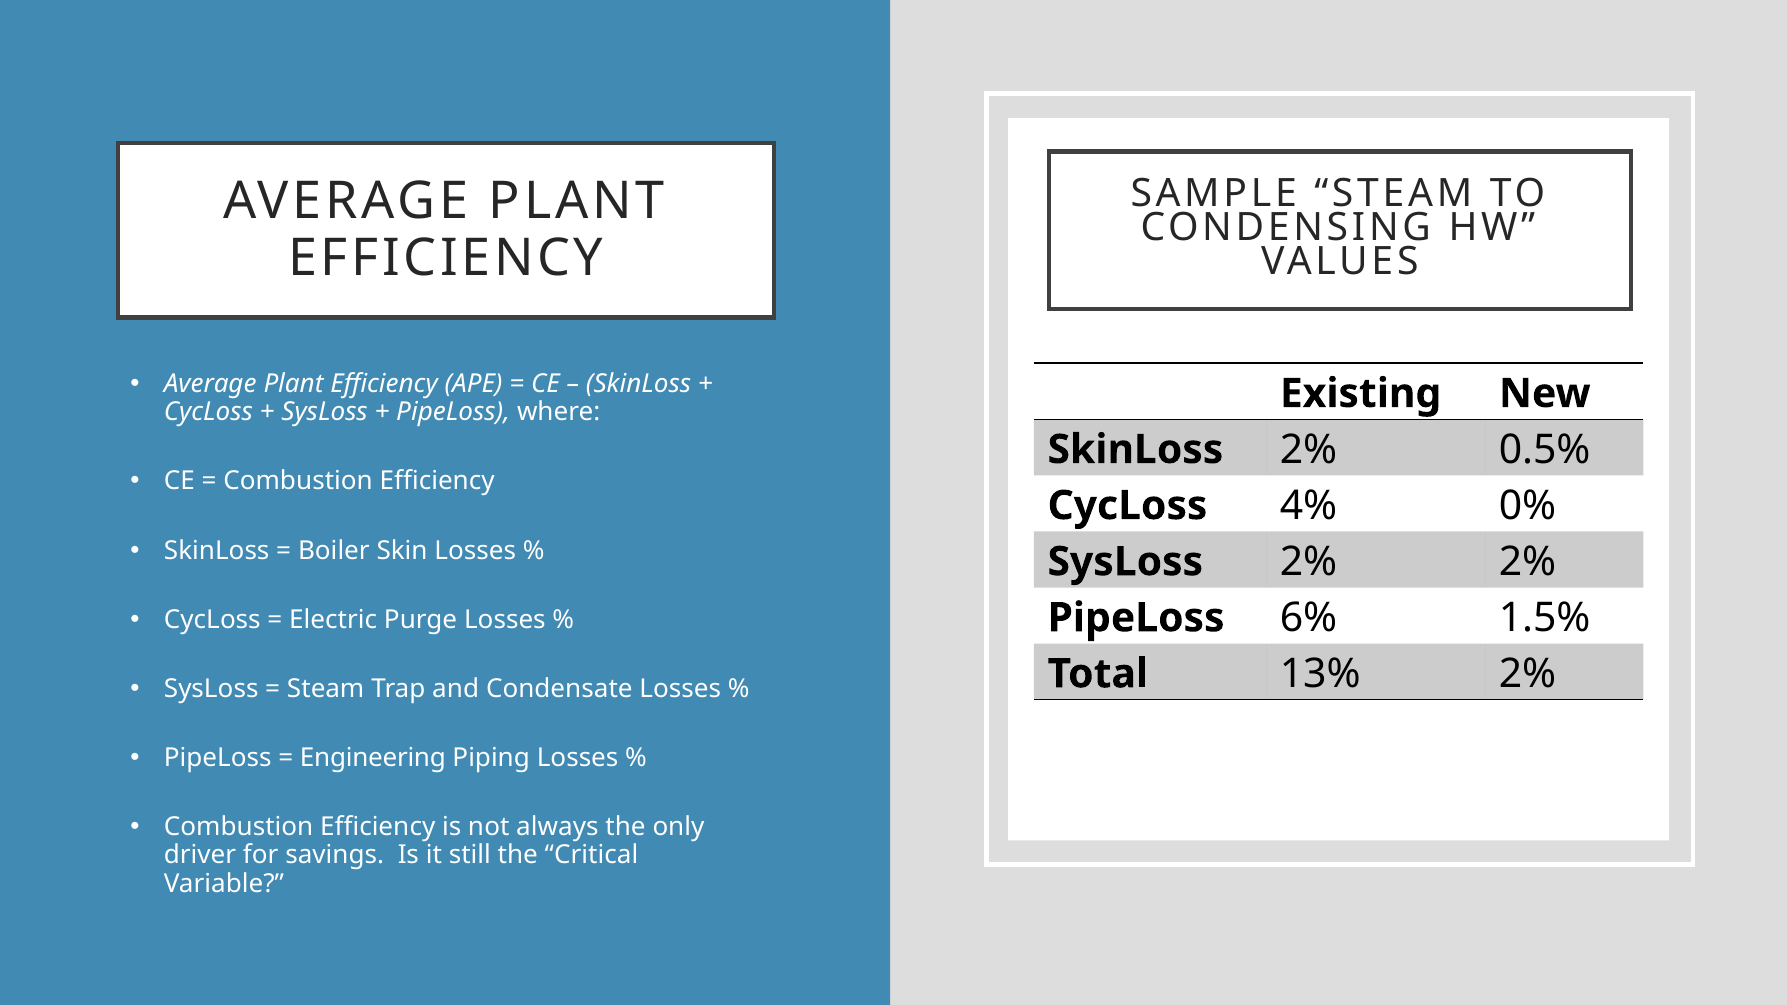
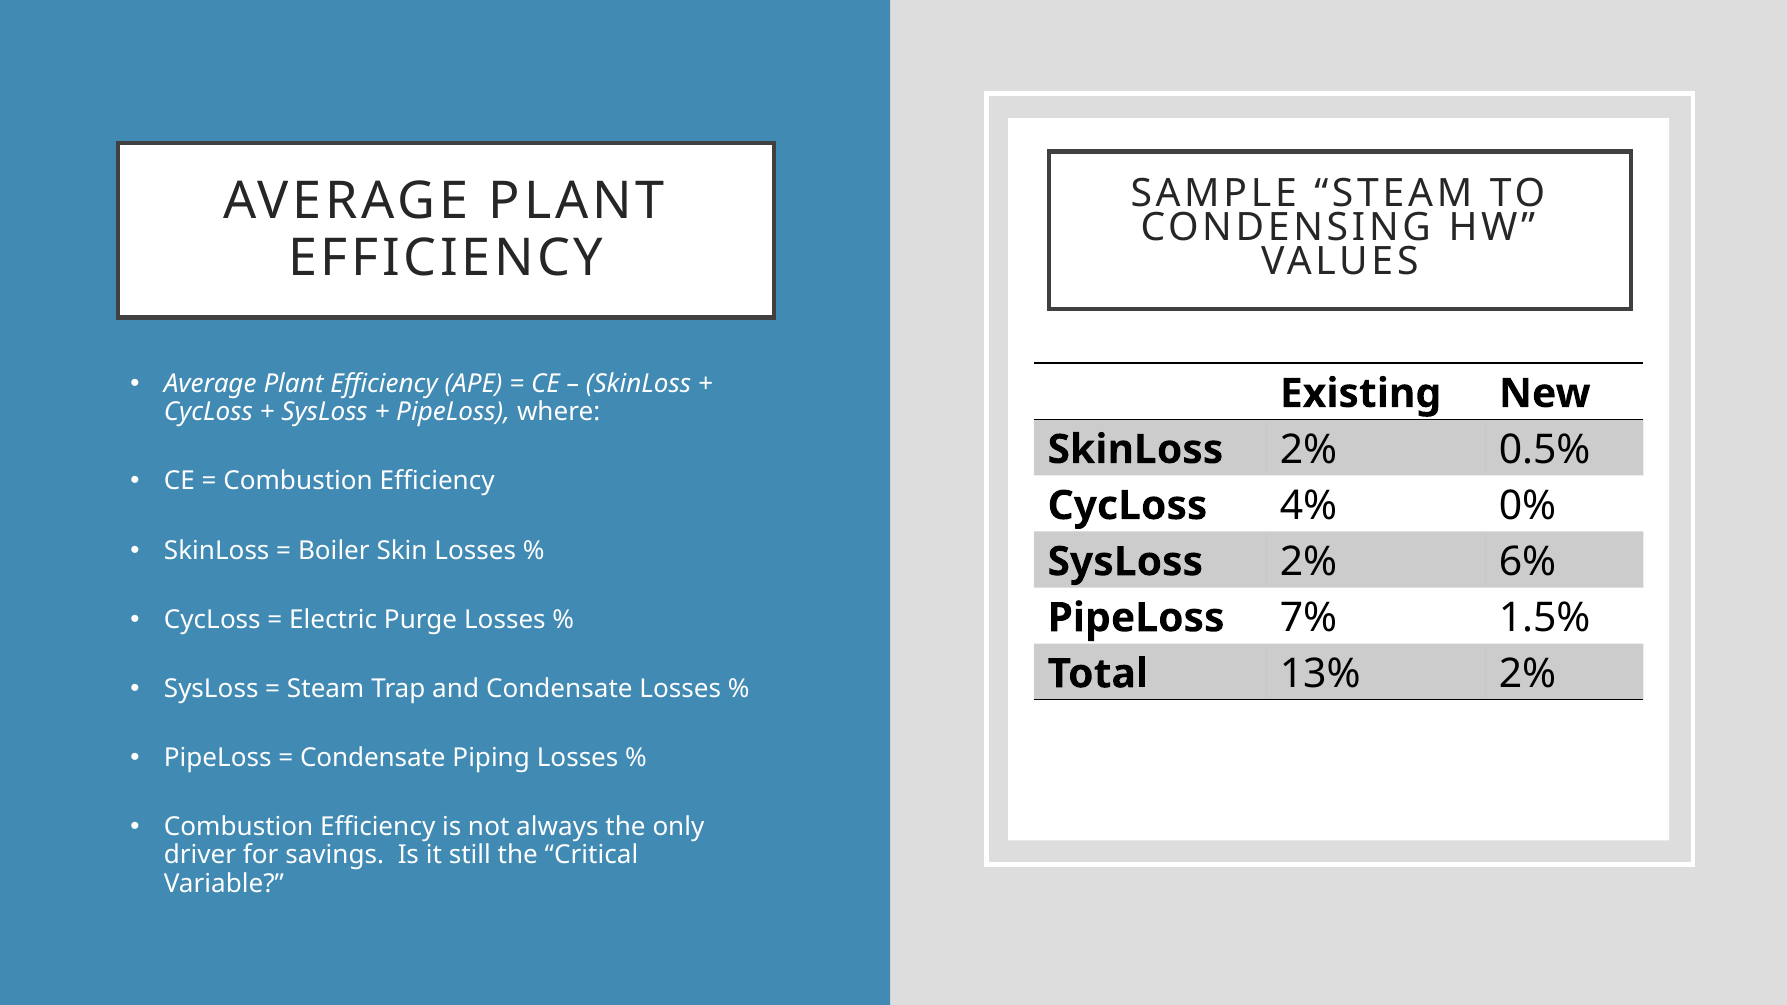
2% 2%: 2% -> 6% (1528, 562)
6%: 6% -> 7% (1309, 618)
Engineering: Engineering -> Condensate (373, 758)
